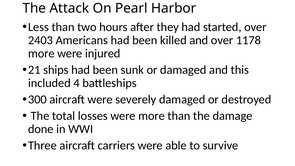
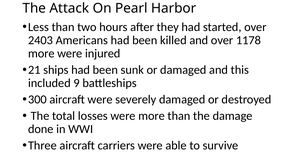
4: 4 -> 9 (77, 83)
